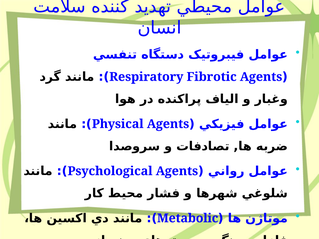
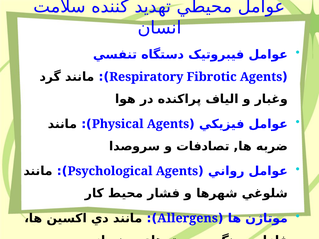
Metabolic: Metabolic -> Allergens (188, 218)
